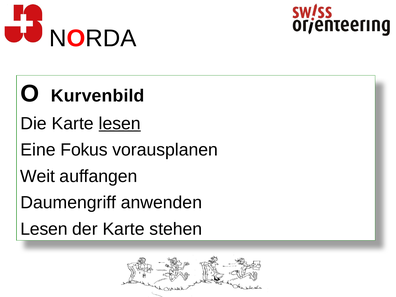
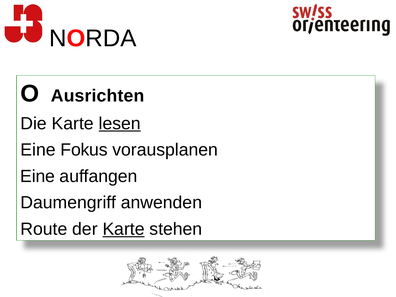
Kurvenbild: Kurvenbild -> Ausrichten (98, 96)
Weit: Weit -> Eine (38, 176)
Lesen: Lesen -> Route (44, 229)
Karte underline: none -> present (124, 229)
